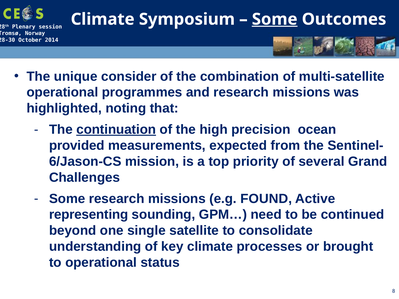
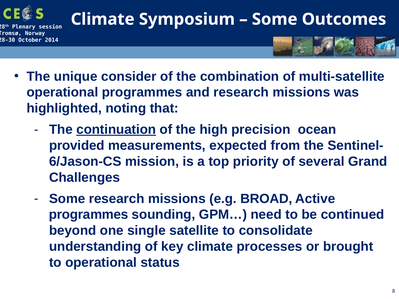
Some underline: present -> none (275, 19)
FOUND: FOUND -> BROAD (266, 199)
representing: representing -> programmes (89, 215)
